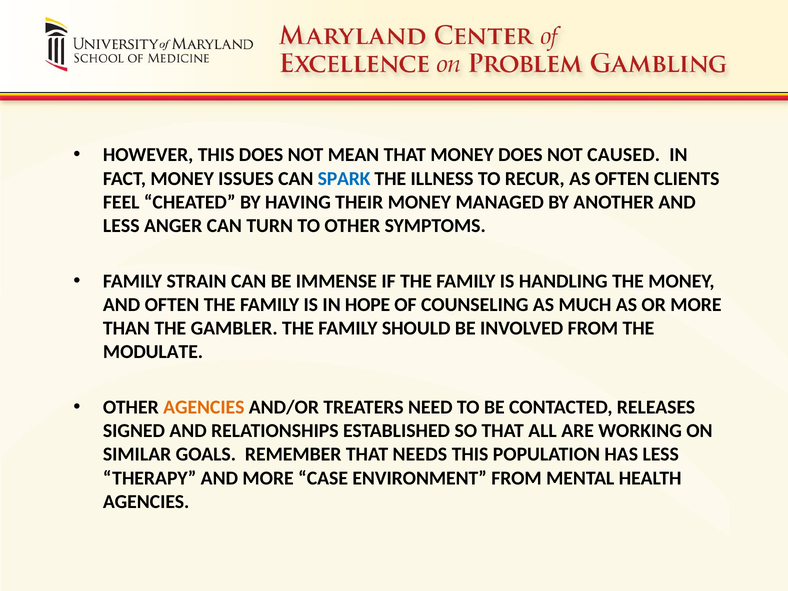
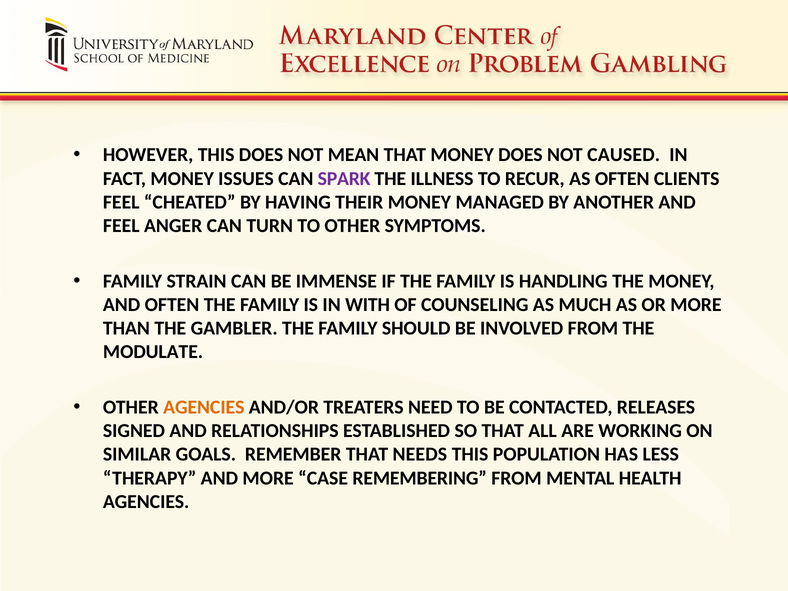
SPARK colour: blue -> purple (344, 179)
LESS: LESS -> FEEL (121, 226)
HOPE: HOPE -> WITH (368, 305)
ENVIRONMENT: ENVIRONMENT -> REMEMBERING (420, 478)
